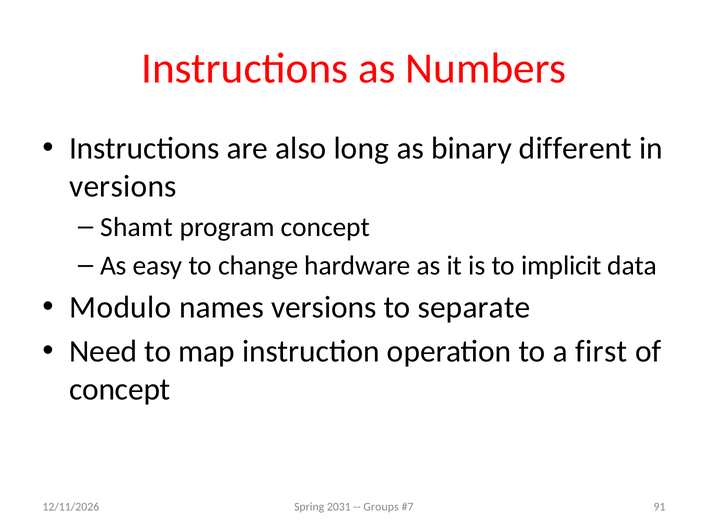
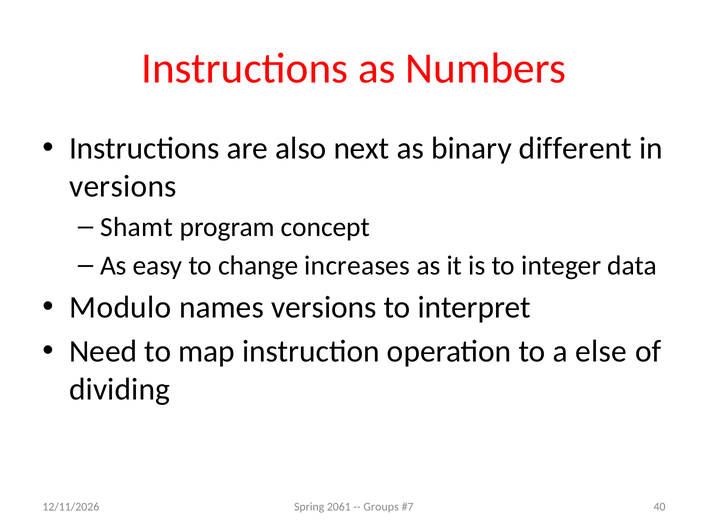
long: long -> next (362, 149)
hardware: hardware -> increases (357, 266)
implicit: implicit -> integer (561, 266)
separate: separate -> interpret (474, 308)
first: first -> else (601, 352)
concept: concept -> dividing (120, 389)
2031: 2031 -> 2061 (339, 507)
91: 91 -> 40 (660, 507)
